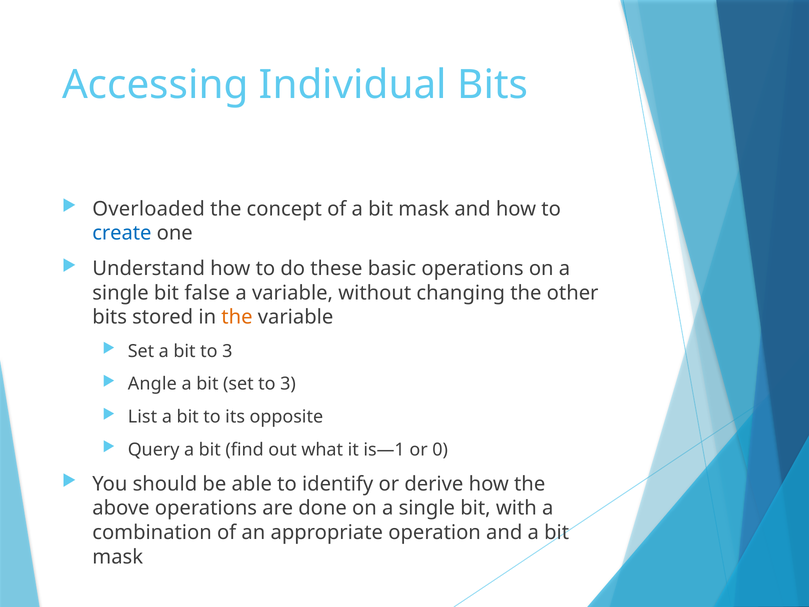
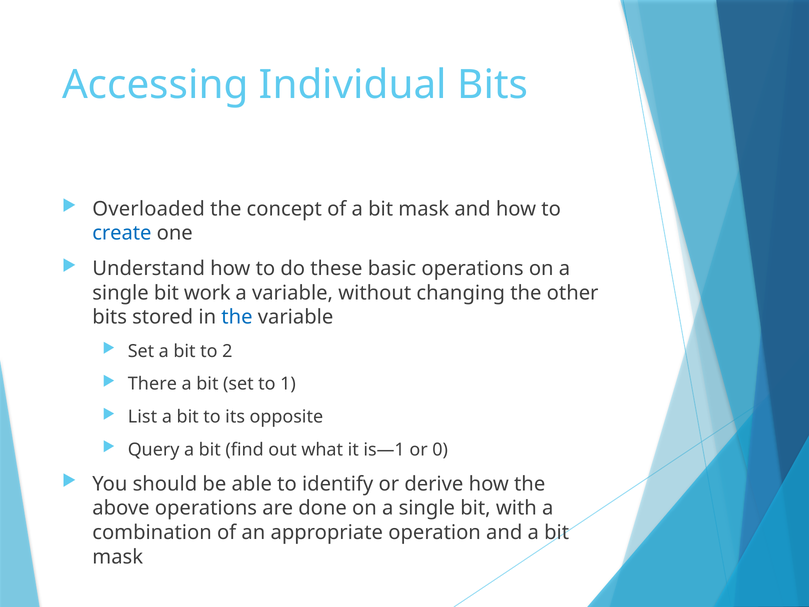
false: false -> work (207, 293)
the colour: orange -> blue (237, 317)
bit to 3: 3 -> 2 (227, 351)
Angle: Angle -> There (152, 384)
set to 3: 3 -> 1 (288, 384)
